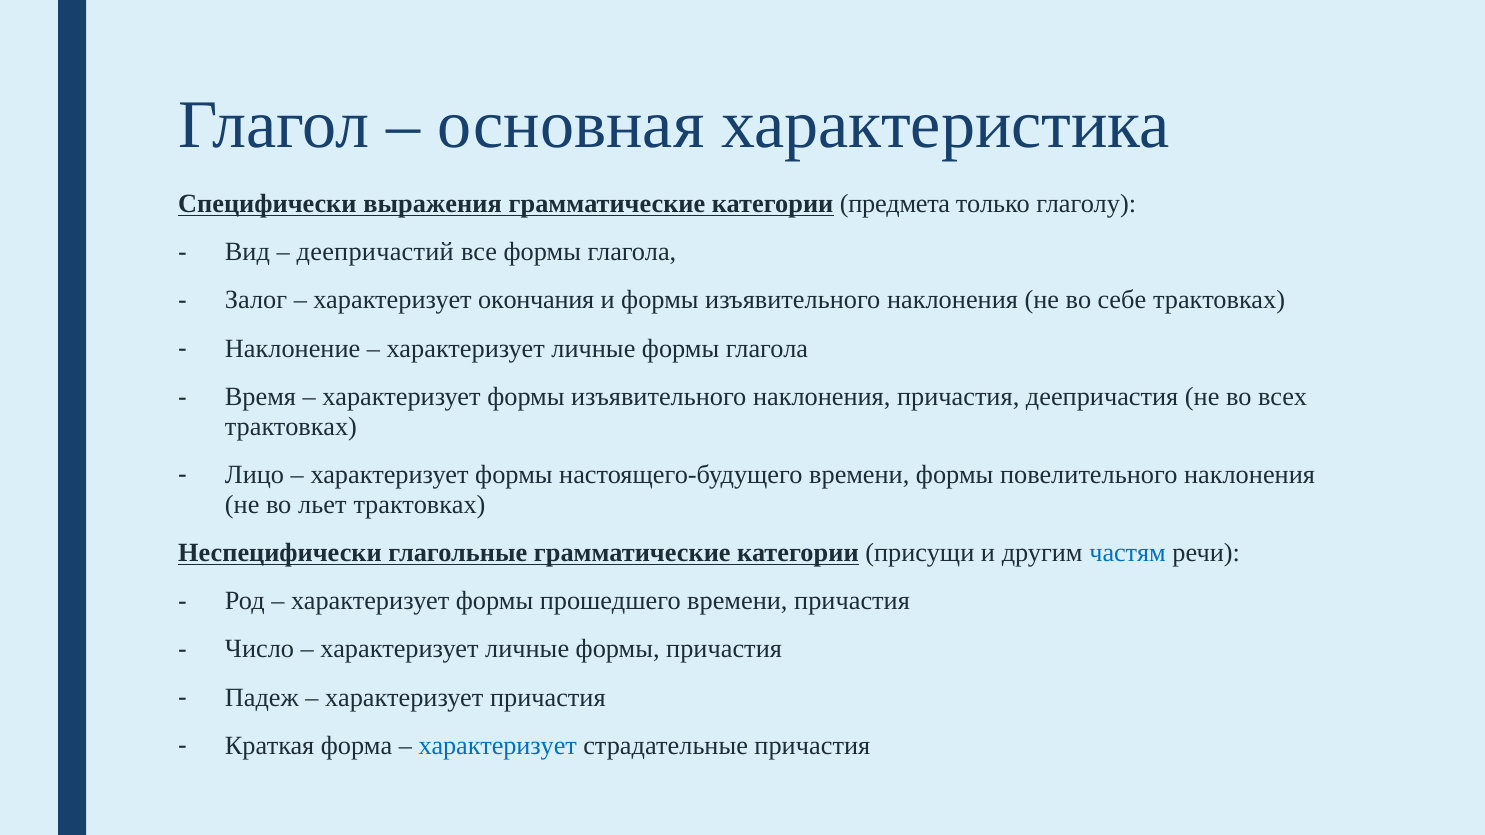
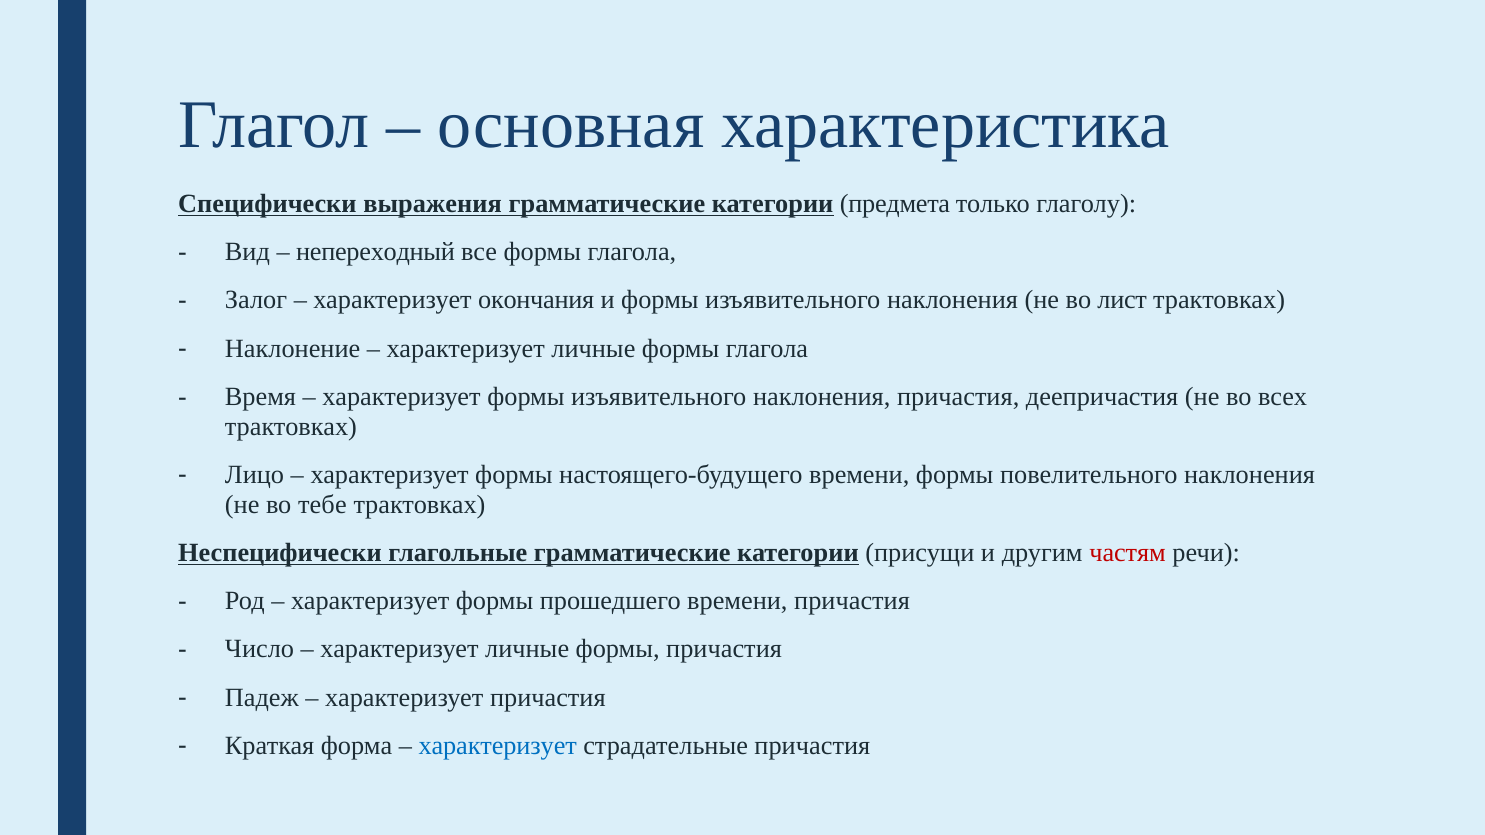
деепричастий: деепричастий -> непереходный (376, 252)
себе: себе -> лист (1122, 300)
льет: льет -> тебе (322, 505)
частям colour: blue -> red (1128, 553)
